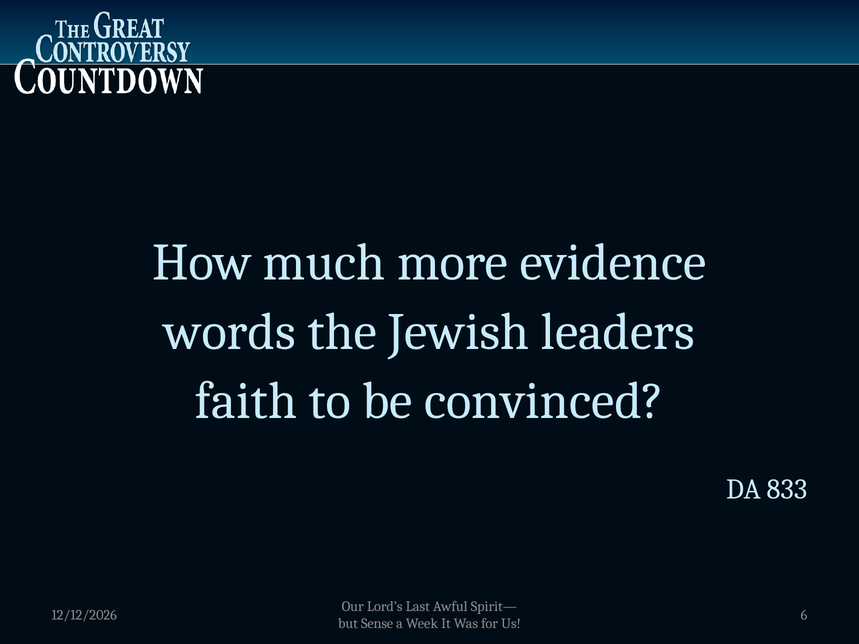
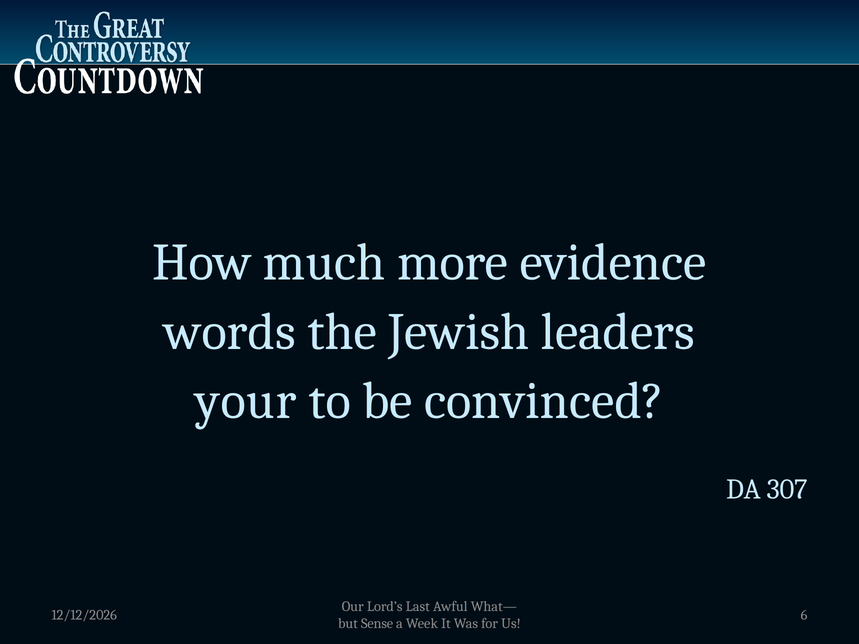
faith: faith -> your (246, 401)
833: 833 -> 307 (787, 490)
Spirit—: Spirit— -> What— (494, 607)
